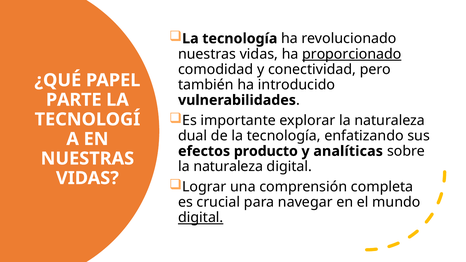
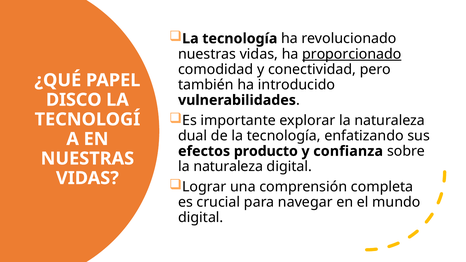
PARTE: PARTE -> DISCO (74, 100)
analíticas: analíticas -> confianza (348, 151)
digital underline: present -> none (201, 218)
